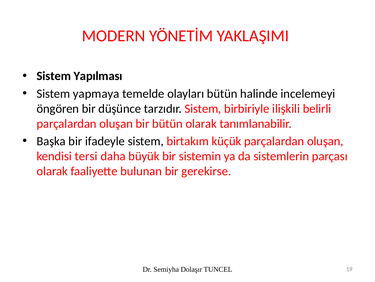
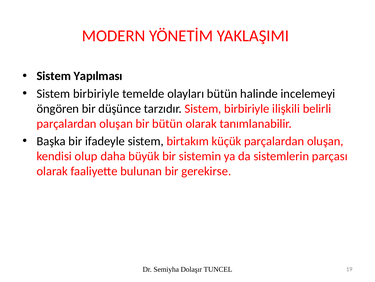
yapmaya: yapmaya -> birbiriyle (96, 93)
tersi: tersi -> olup (86, 156)
